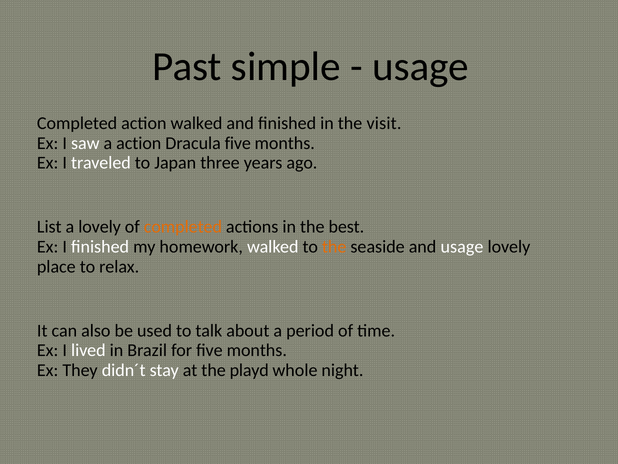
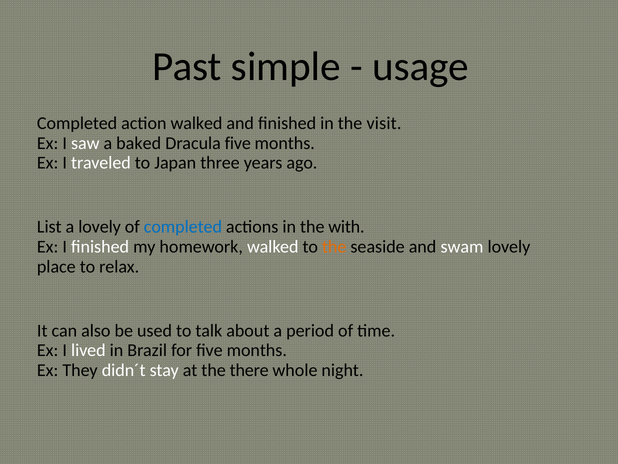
a action: action -> baked (139, 143)
completed colour: orange -> blue (183, 227)
best: best -> with (346, 227)
and usage: usage -> swam (462, 246)
playd: playd -> there (249, 370)
